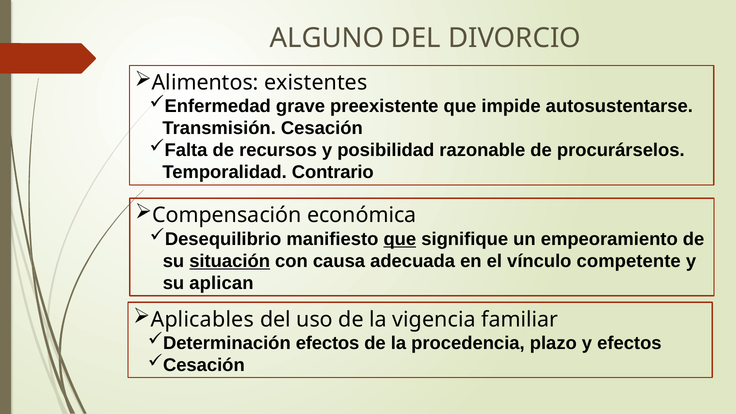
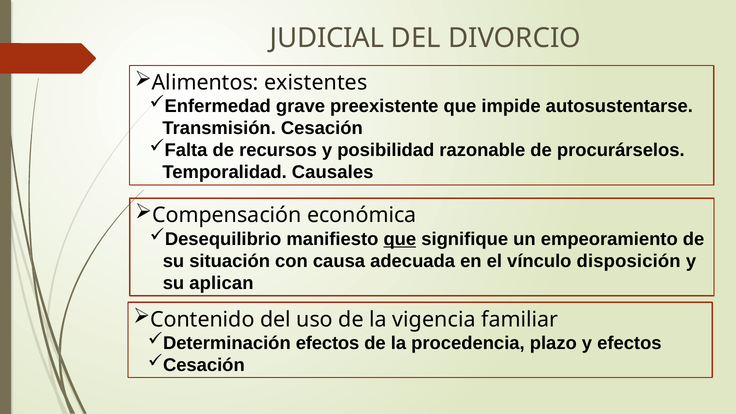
ALGUNO: ALGUNO -> JUDICIAL (327, 38)
Contrario: Contrario -> Causales (333, 172)
situación underline: present -> none (230, 261)
competente: competente -> disposición (629, 261)
Aplicables: Aplicables -> Contenido (202, 319)
